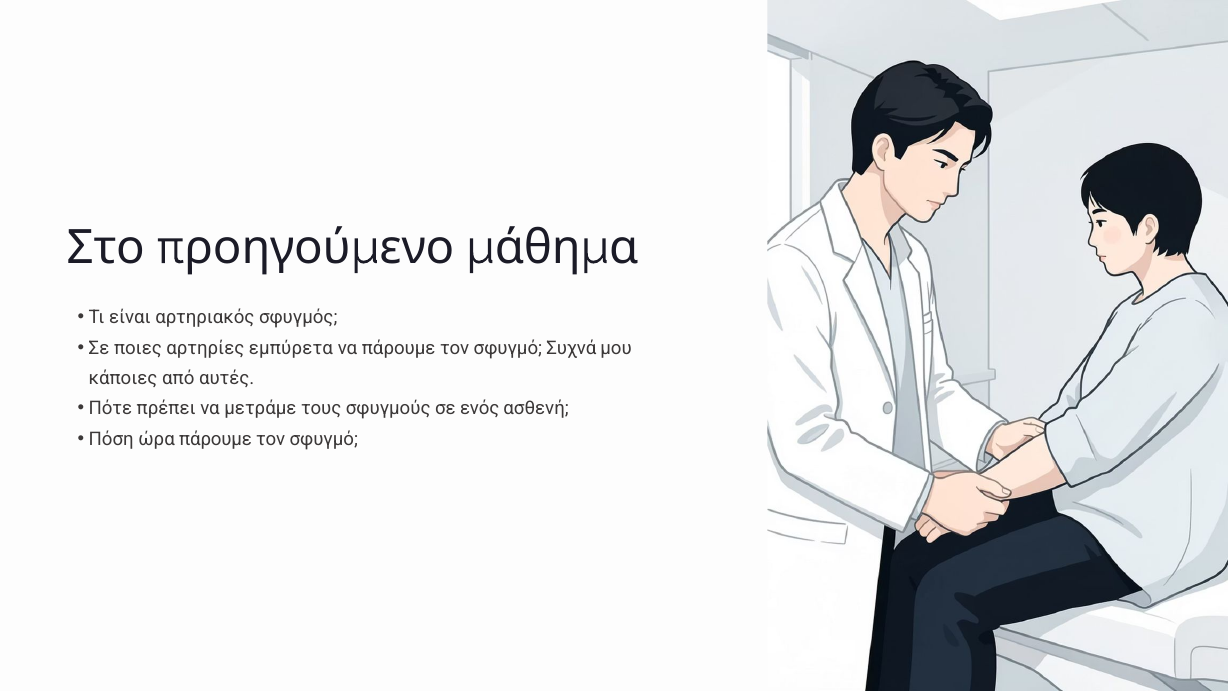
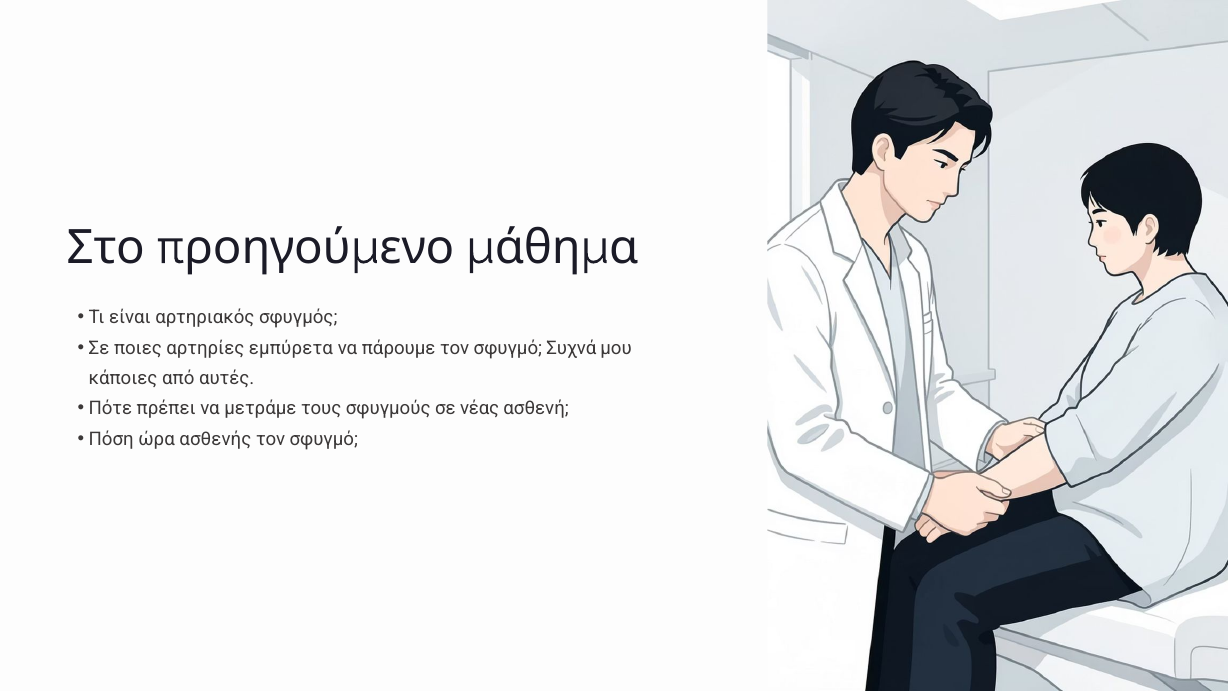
ενός: ενός -> νέας (480, 409)
ώρα πάρουμε: πάρουμε -> ασθενής (215, 439)
